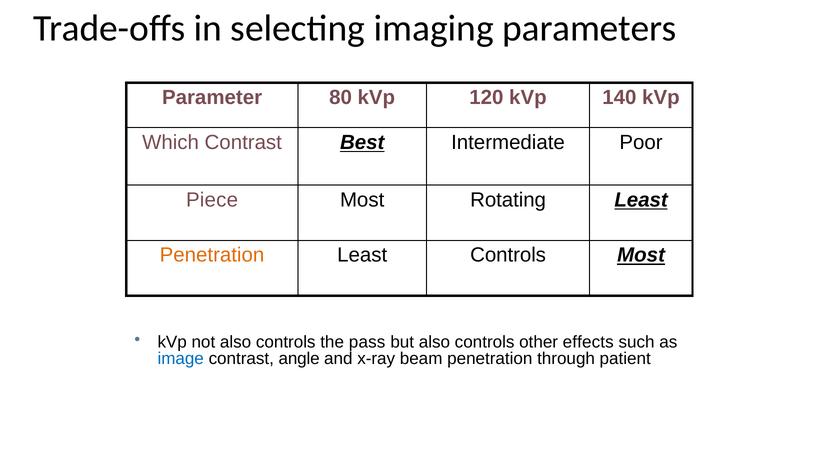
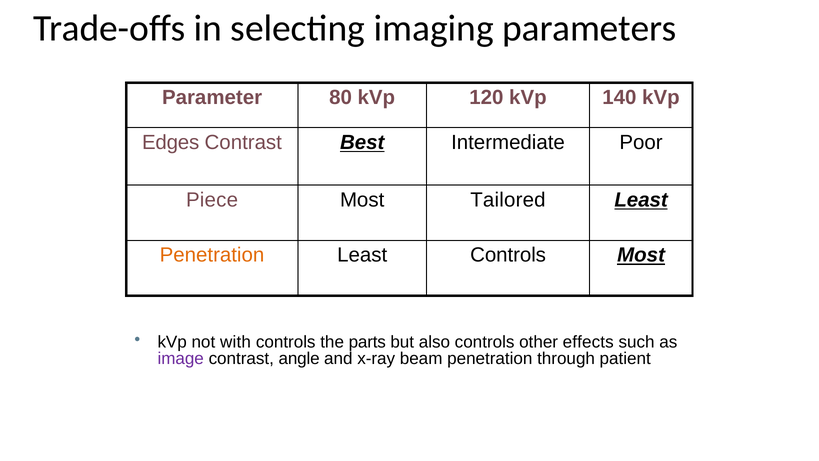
Which: Which -> Edges (171, 142)
Rotating: Rotating -> Tailored (508, 200)
not also: also -> with (235, 342)
pass: pass -> parts (367, 342)
image colour: blue -> purple (181, 358)
